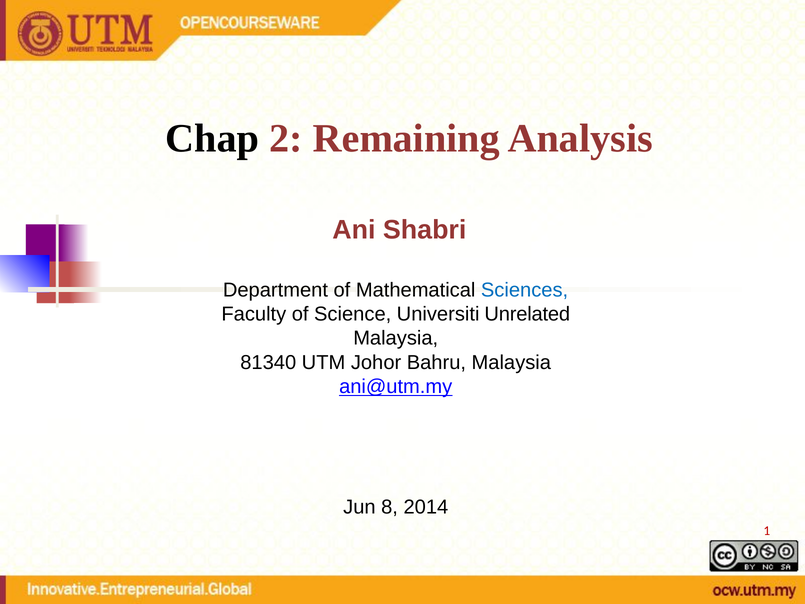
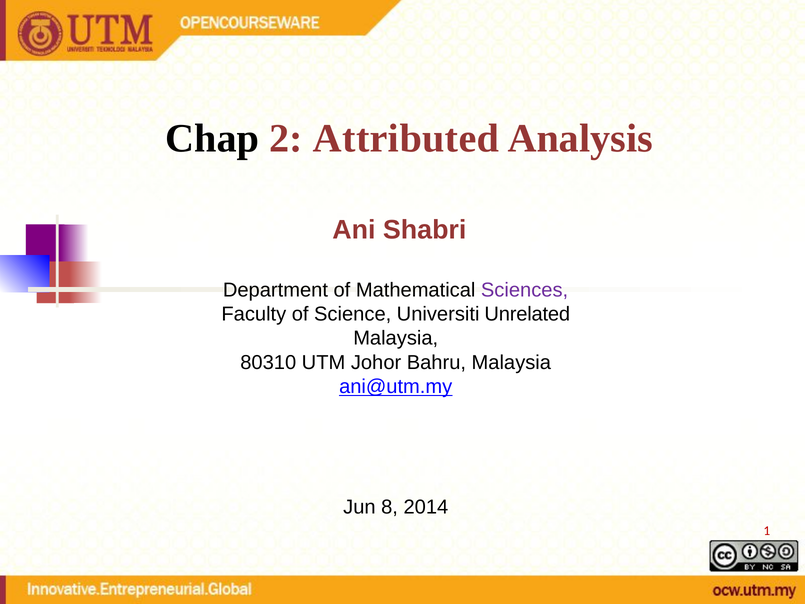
Remaining: Remaining -> Attributed (406, 138)
Sciences colour: blue -> purple (525, 290)
81340: 81340 -> 80310 (268, 362)
